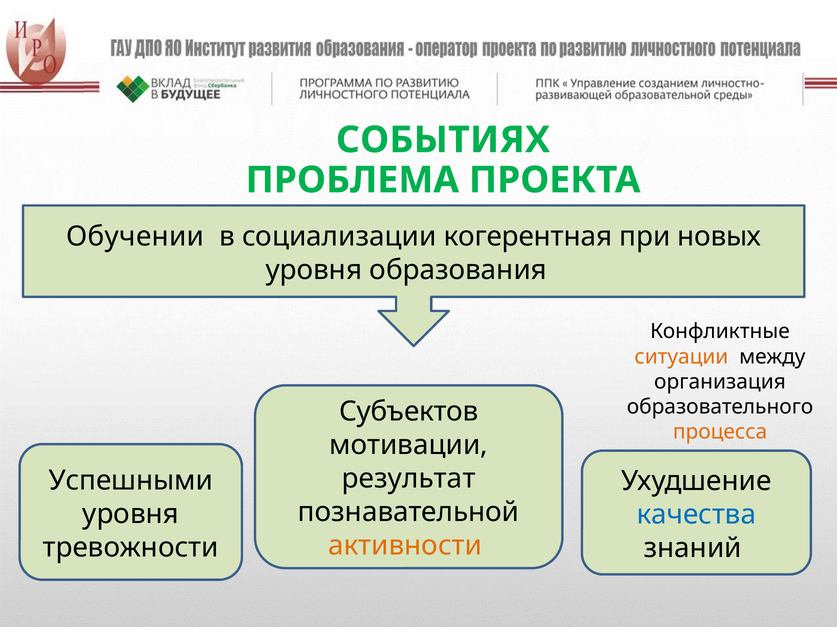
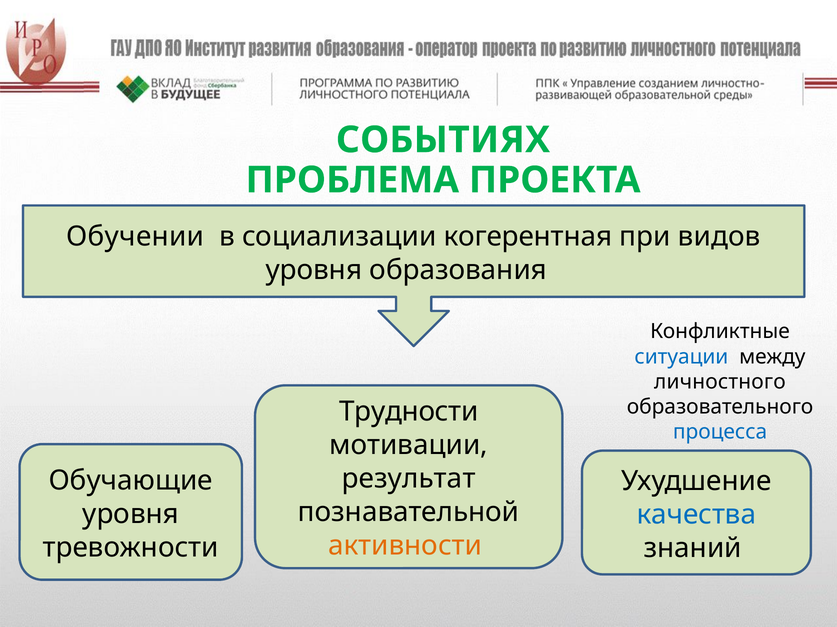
новых: новых -> видов (719, 237)
ситуации colour: orange -> blue (681, 357)
организация: организация -> личностного (720, 382)
Субъектов: Субъектов -> Трудности (409, 412)
процесса colour: orange -> blue (720, 432)
Успешными: Успешными -> Обучающие (131, 481)
